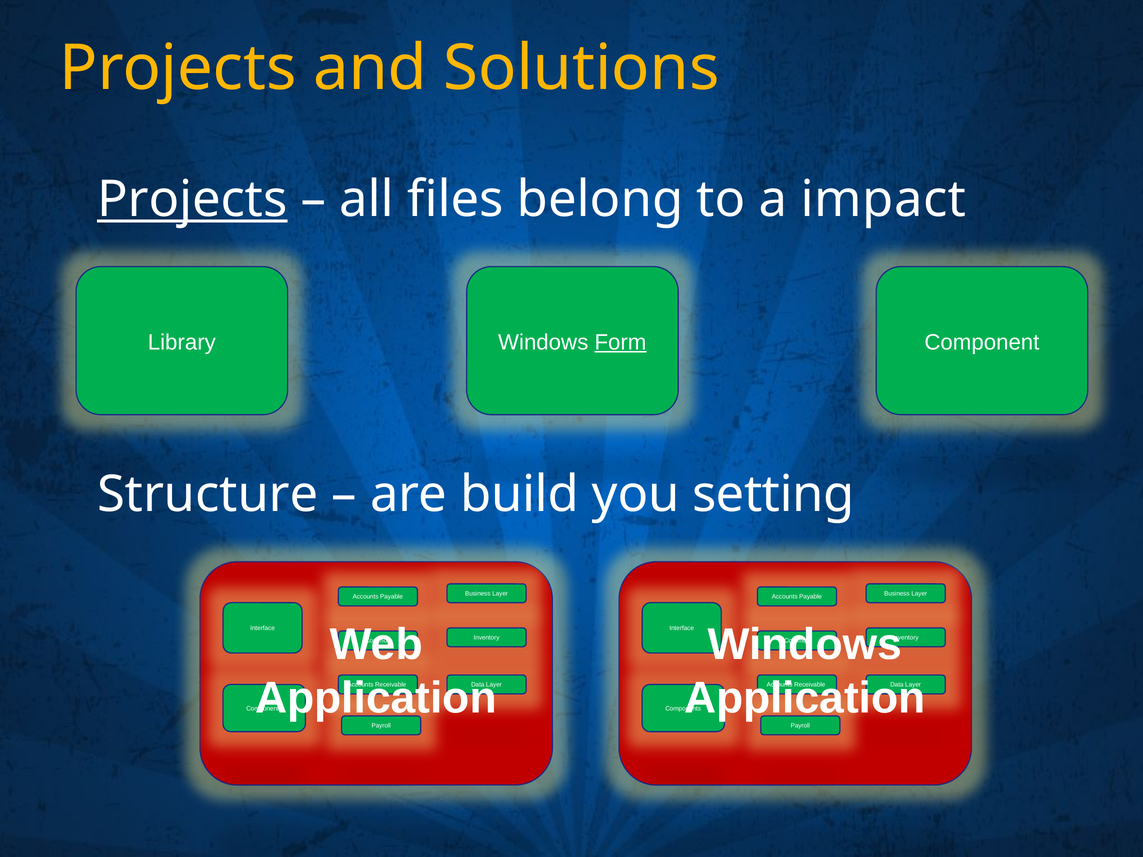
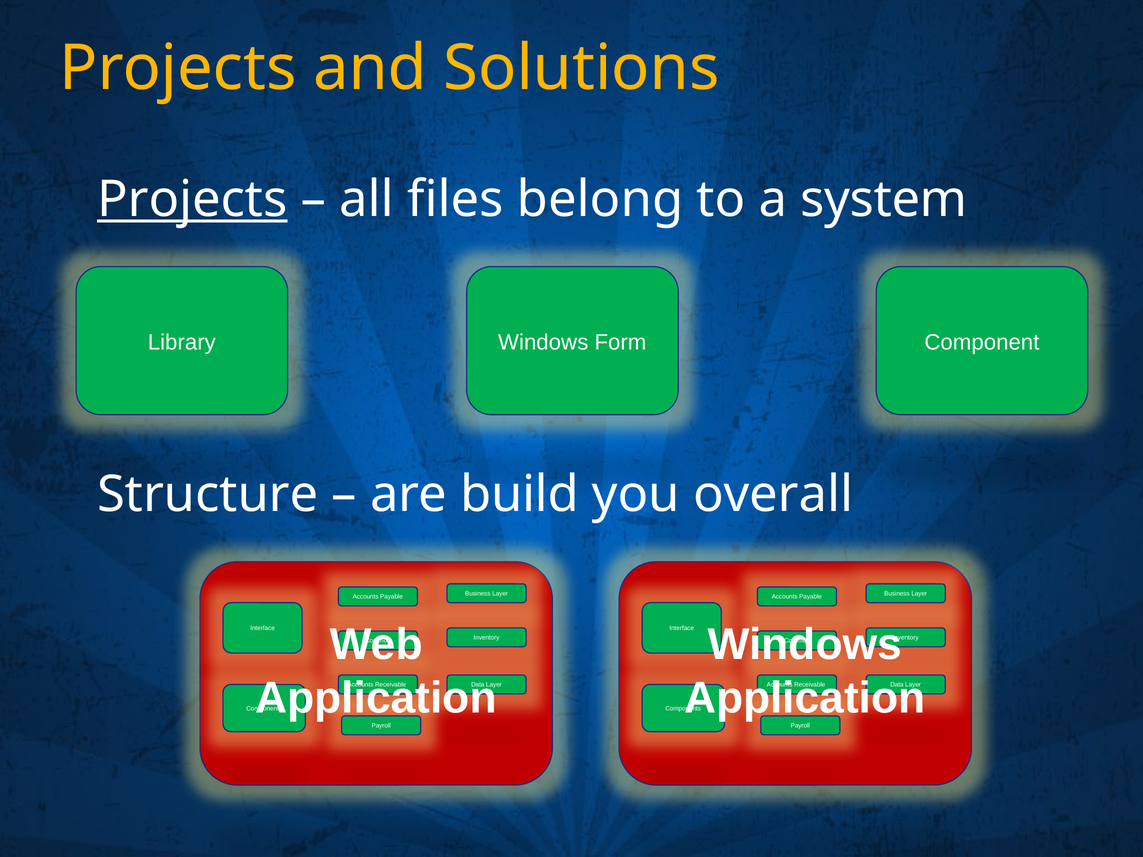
impact: impact -> system (884, 199)
Form underline: present -> none (620, 342)
setting: setting -> overall (773, 495)
